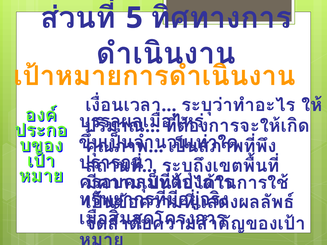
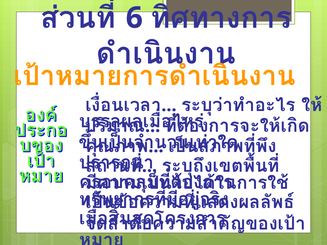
5: 5 -> 6 (134, 18)
